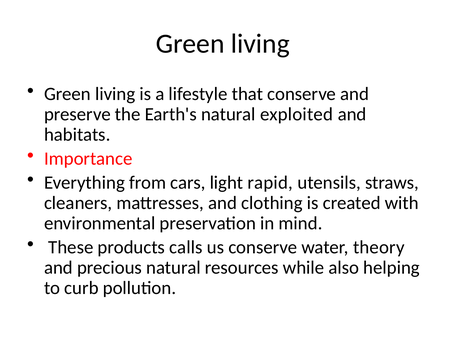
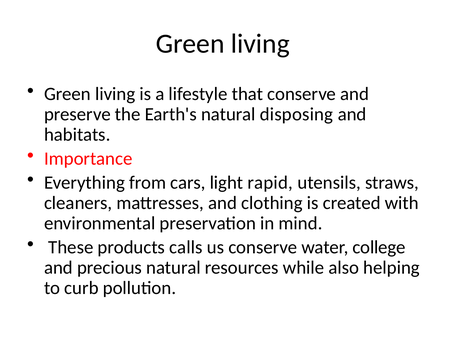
exploited: exploited -> disposing (296, 114)
theory: theory -> college (379, 247)
